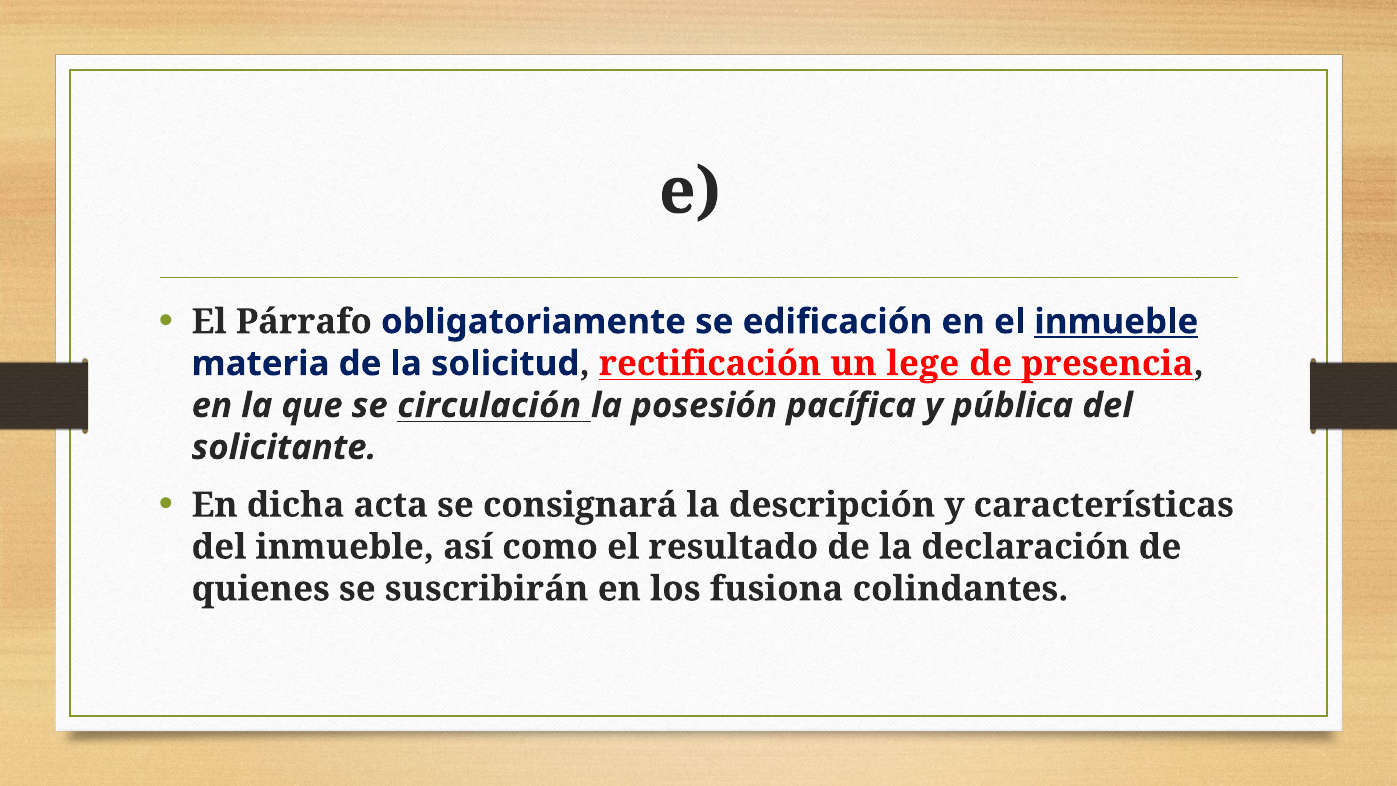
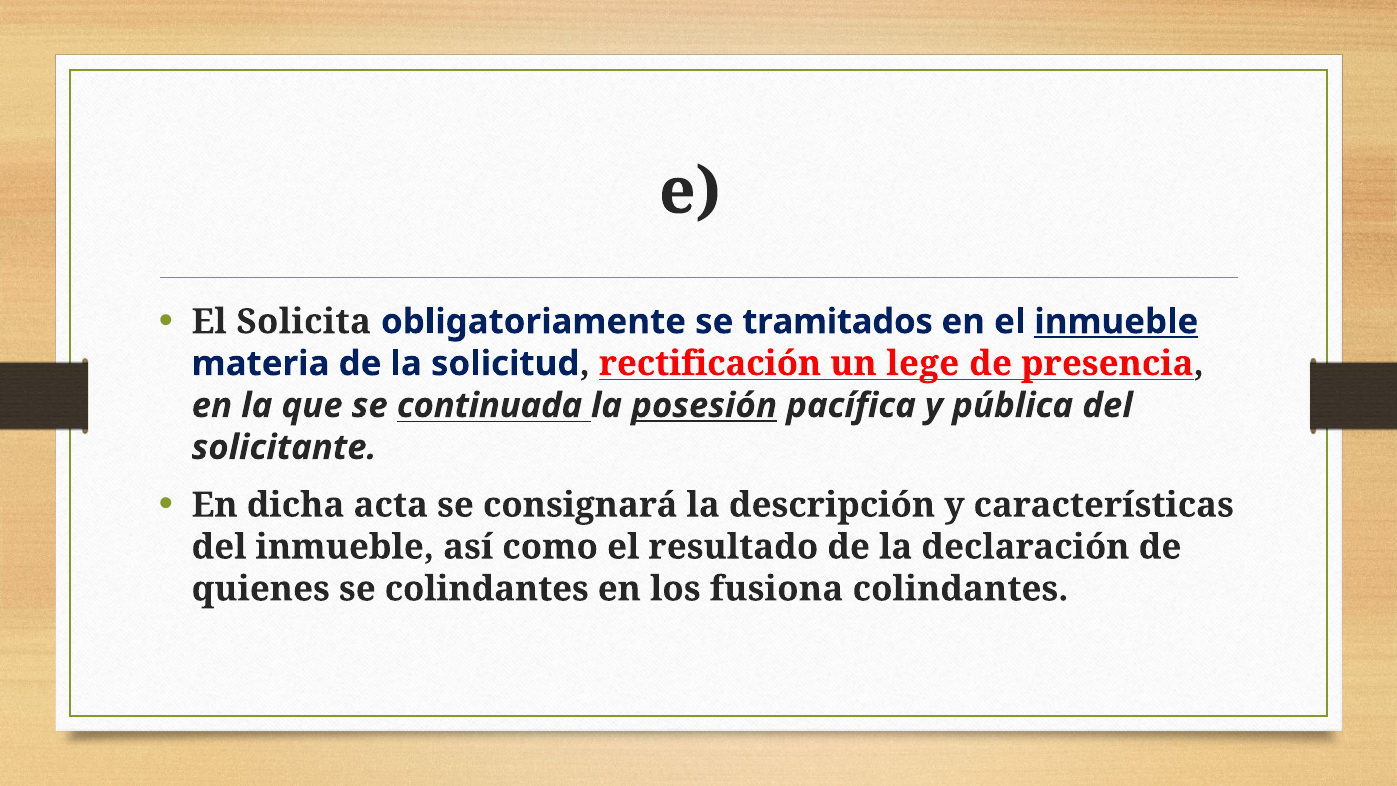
Párrafo: Párrafo -> Solicita (304, 322)
edificación: edificación -> tramitados (838, 322)
circulación: circulación -> continuada (490, 405)
posesión underline: none -> present (704, 405)
se suscribirán: suscribirán -> colindantes (487, 589)
